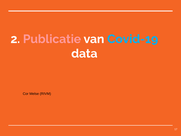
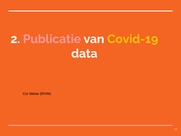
Covid-19 colour: light blue -> yellow (133, 39)
